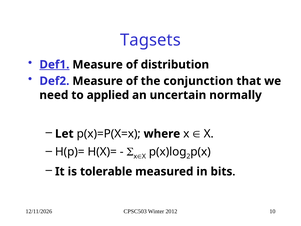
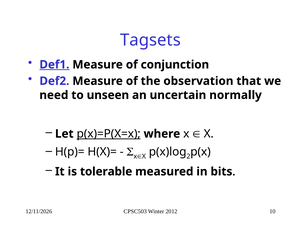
distribution: distribution -> conjunction (175, 65)
conjunction: conjunction -> observation (198, 81)
applied: applied -> unseen (108, 95)
p(x)=P(X=x underline: none -> present (109, 134)
